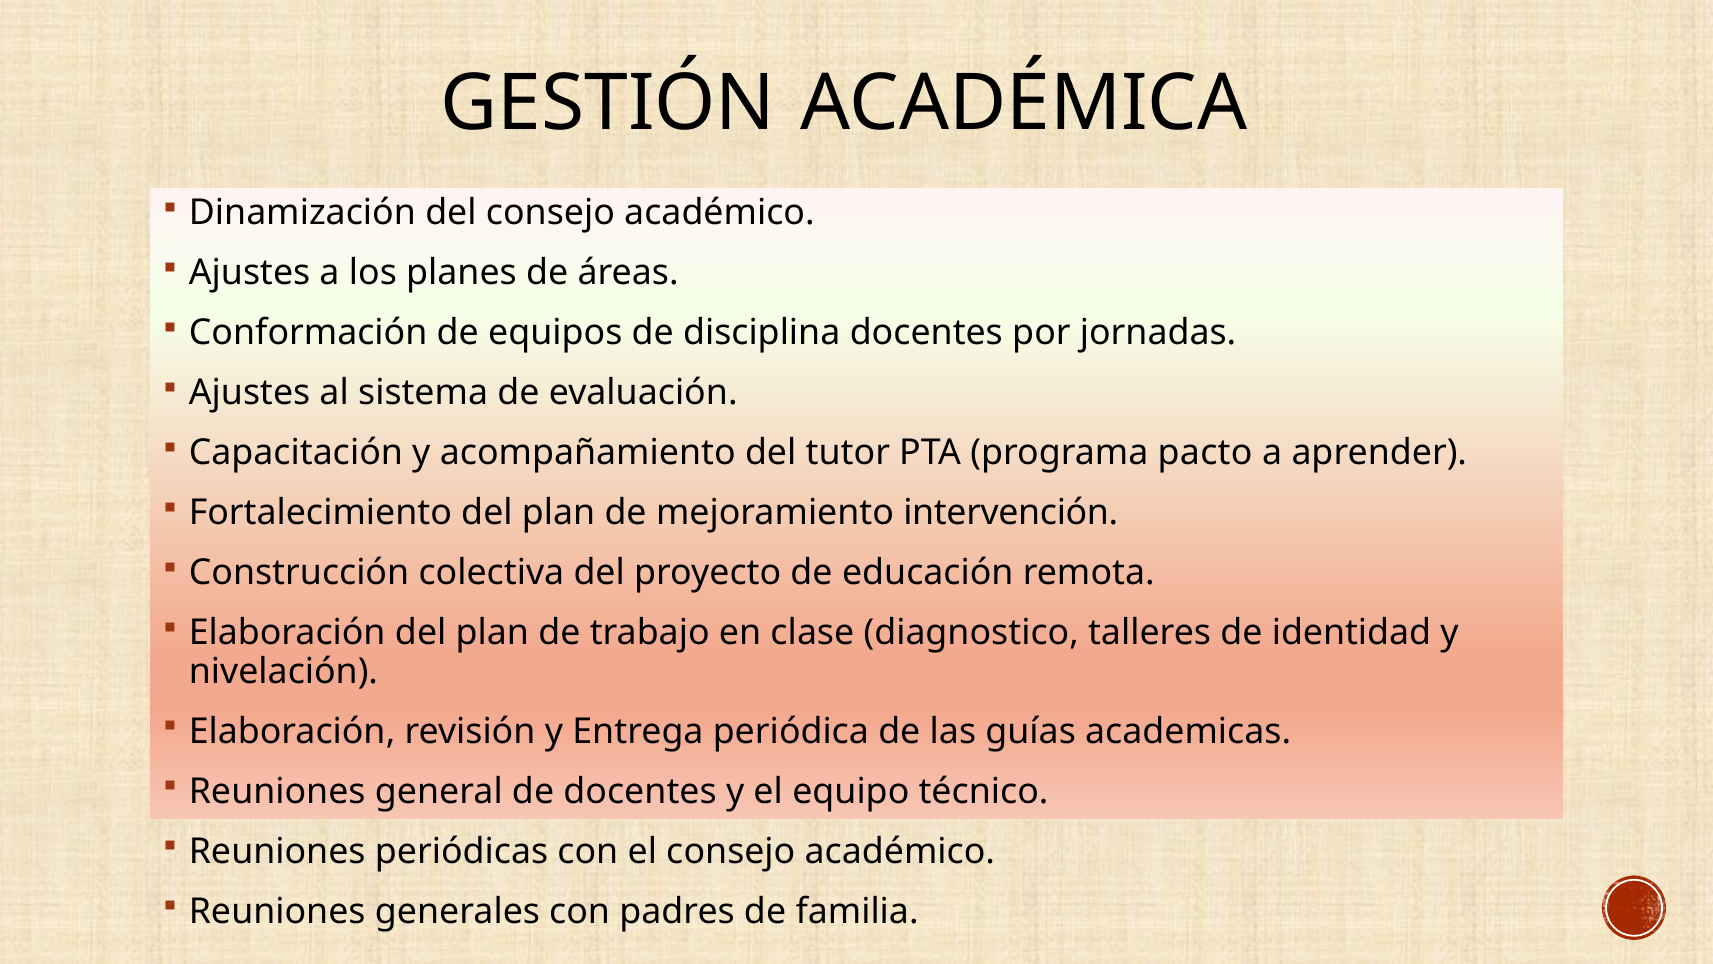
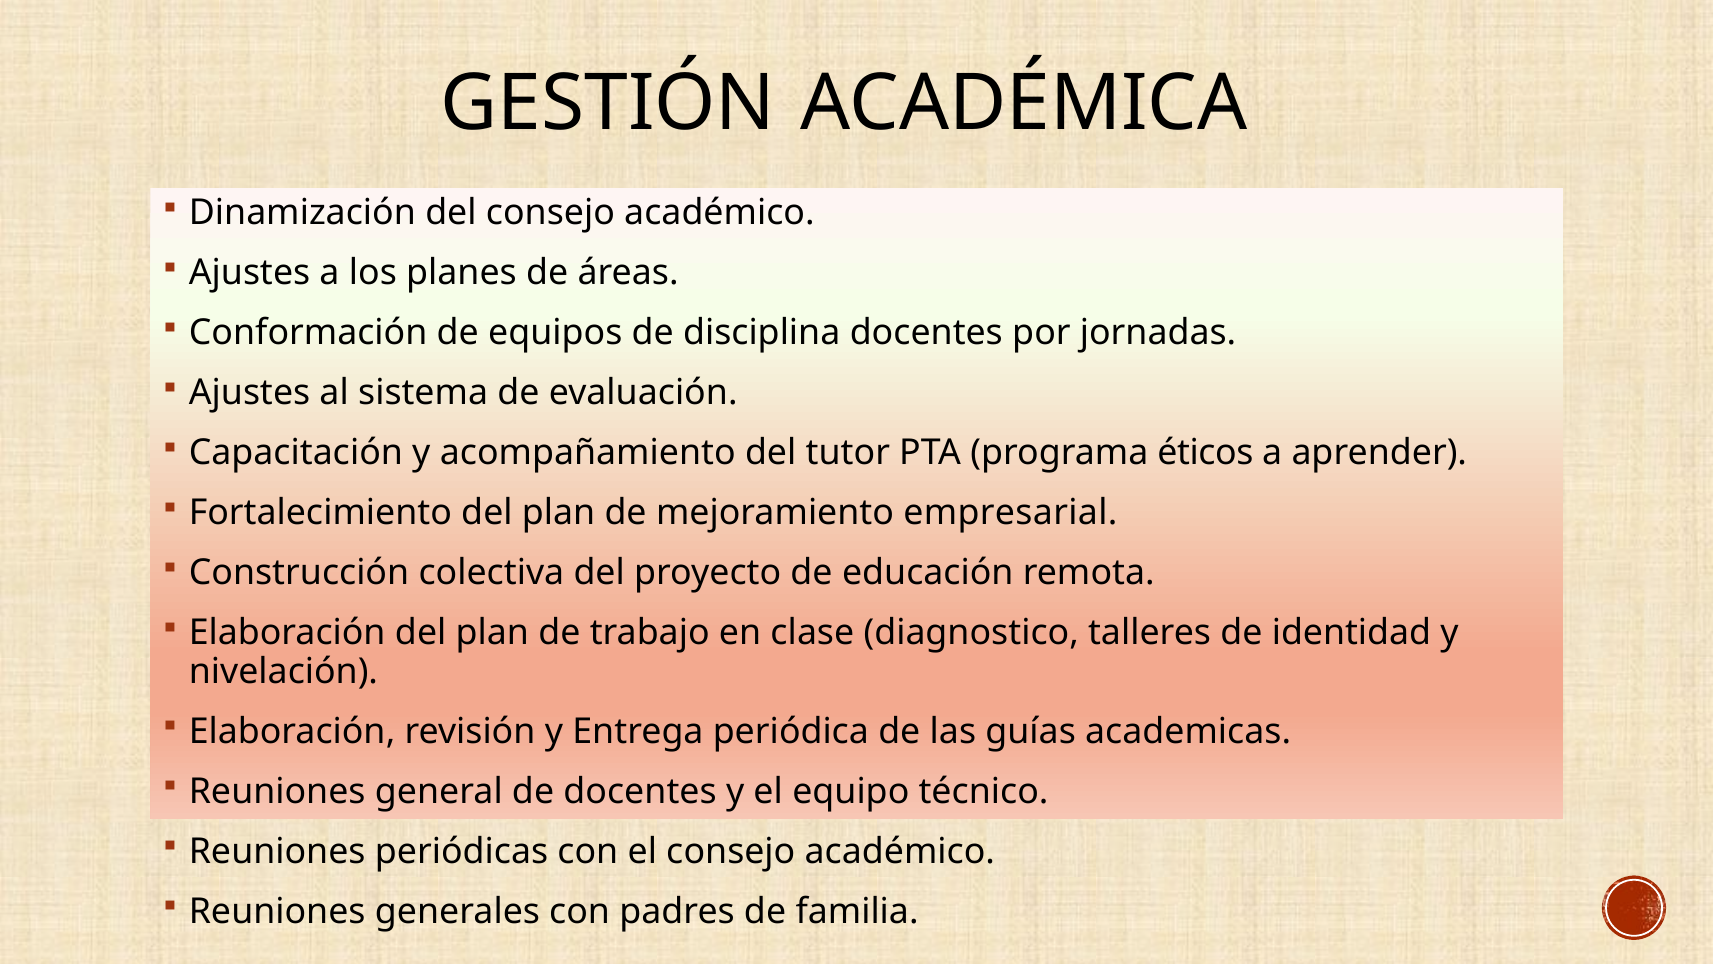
pacto: pacto -> éticos (1205, 453)
intervención: intervención -> empresarial (1010, 513)
